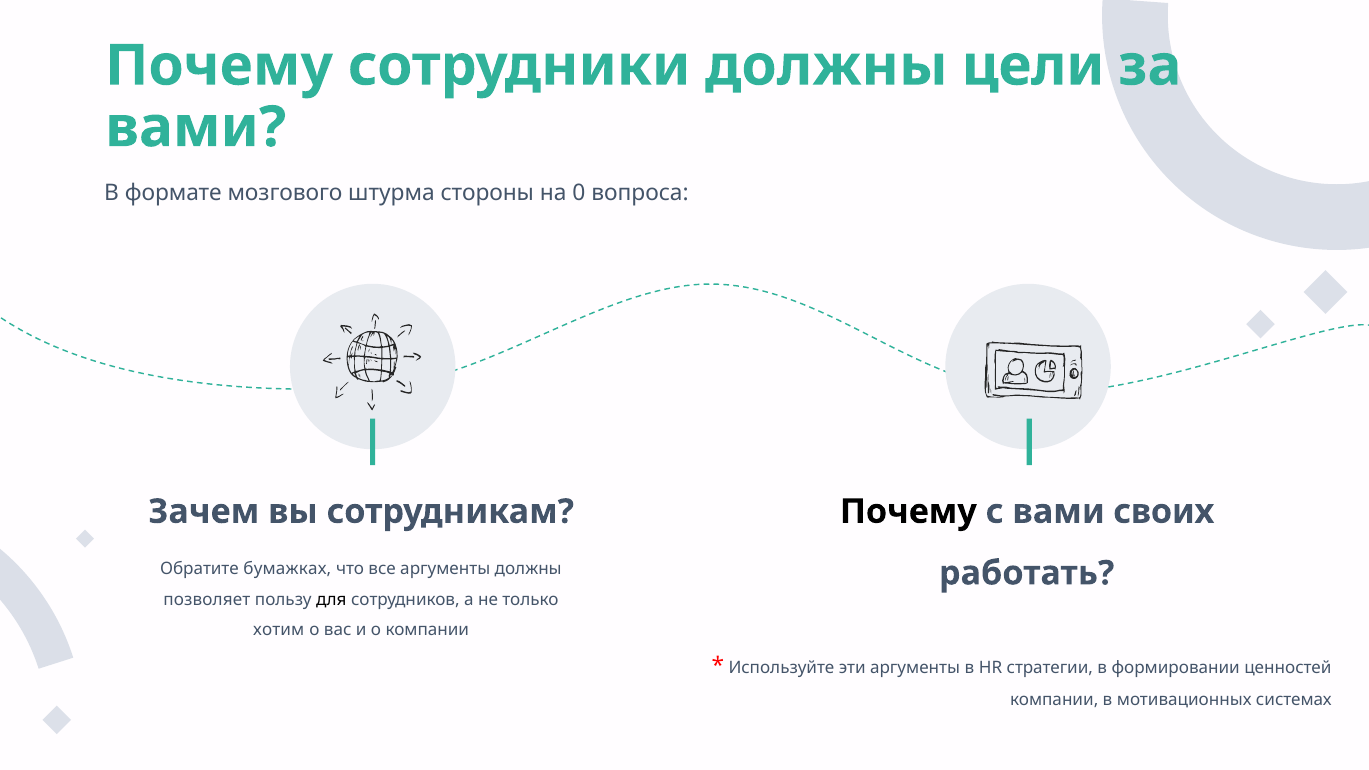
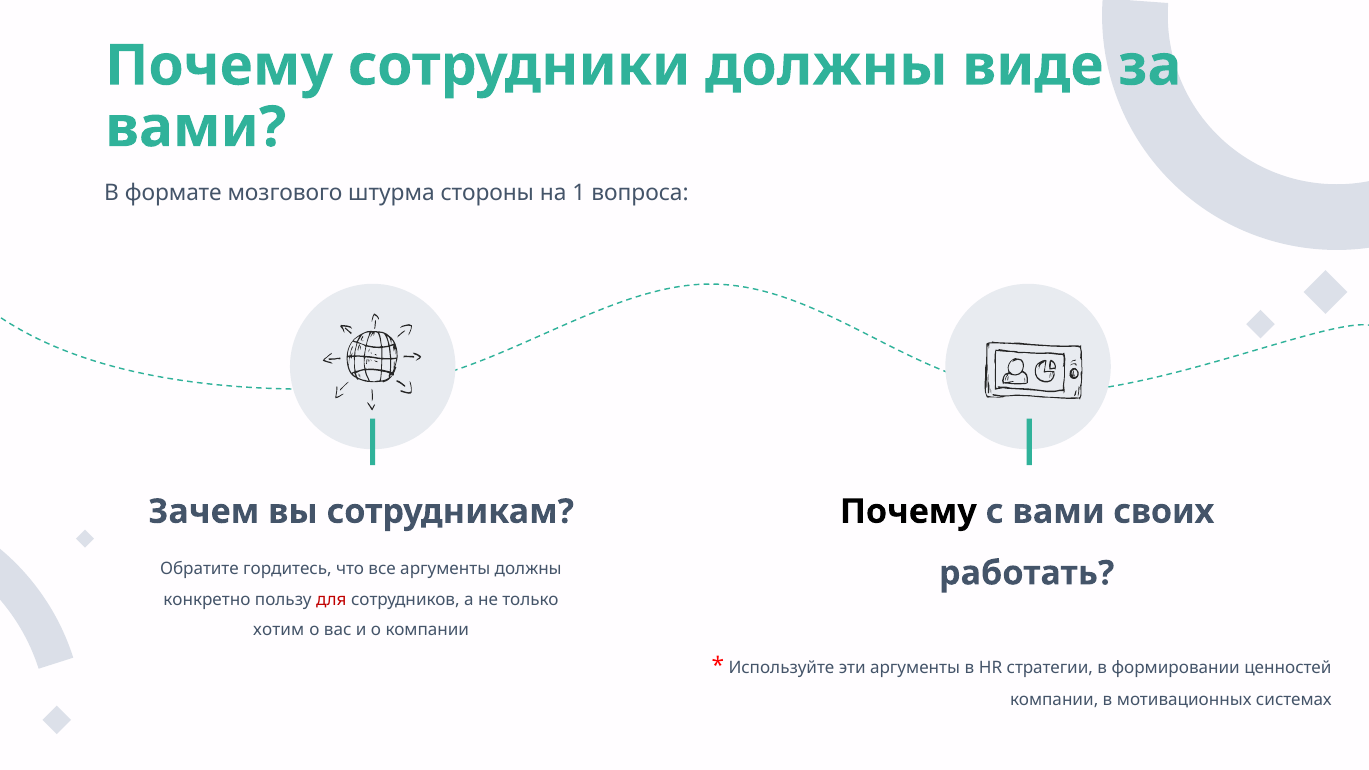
цели: цели -> виде (1033, 66)
0: 0 -> 1 (579, 193)
бумажках: бумажках -> гордитесь (287, 569)
позволяет: позволяет -> конкретно (207, 599)
для colour: black -> red (331, 599)
